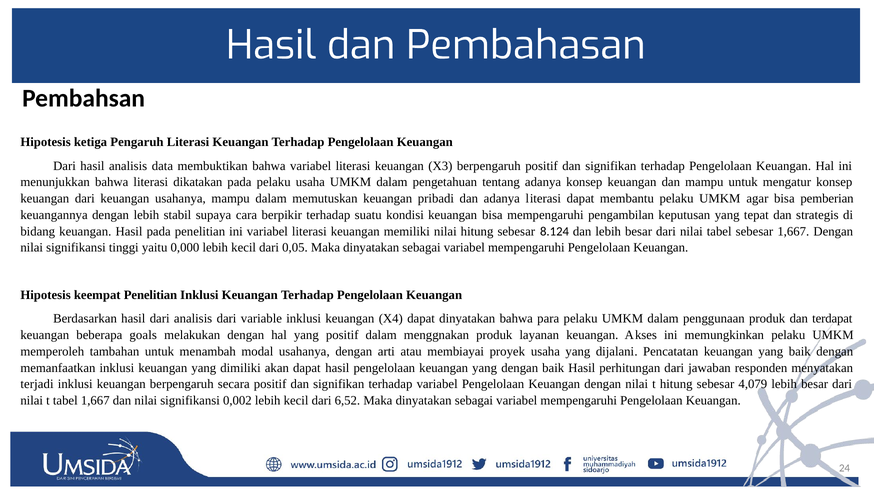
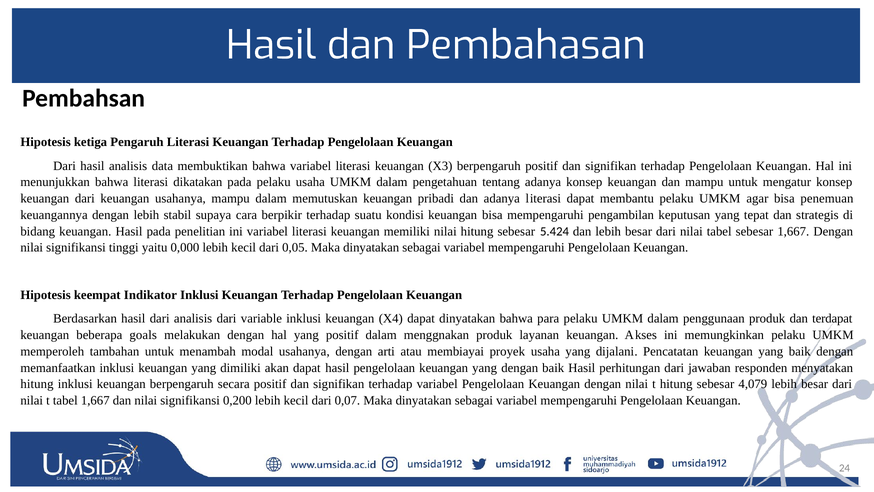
pemberian: pemberian -> penemuan (827, 198)
8.124: 8.124 -> 5.424 (555, 231)
keempat Penelitian: Penelitian -> Indikator (150, 295)
terjadi: terjadi -> hitung (37, 384)
0,002: 0,002 -> 0,200 (237, 400)
6,52: 6,52 -> 0,07 (347, 400)
